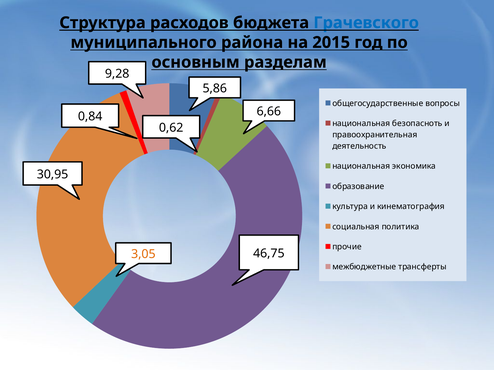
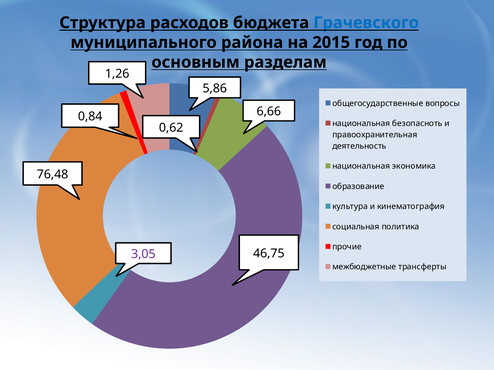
9,28: 9,28 -> 1,26 (117, 74)
30,95: 30,95 -> 76,48 (53, 175)
3,05 colour: orange -> purple (143, 254)
